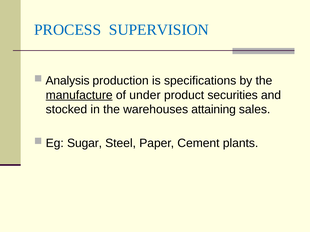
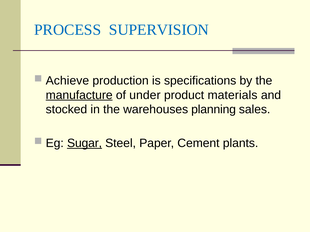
Analysis: Analysis -> Achieve (67, 81)
securities: securities -> materials (232, 95)
attaining: attaining -> planning (214, 110)
Sugar underline: none -> present (85, 144)
